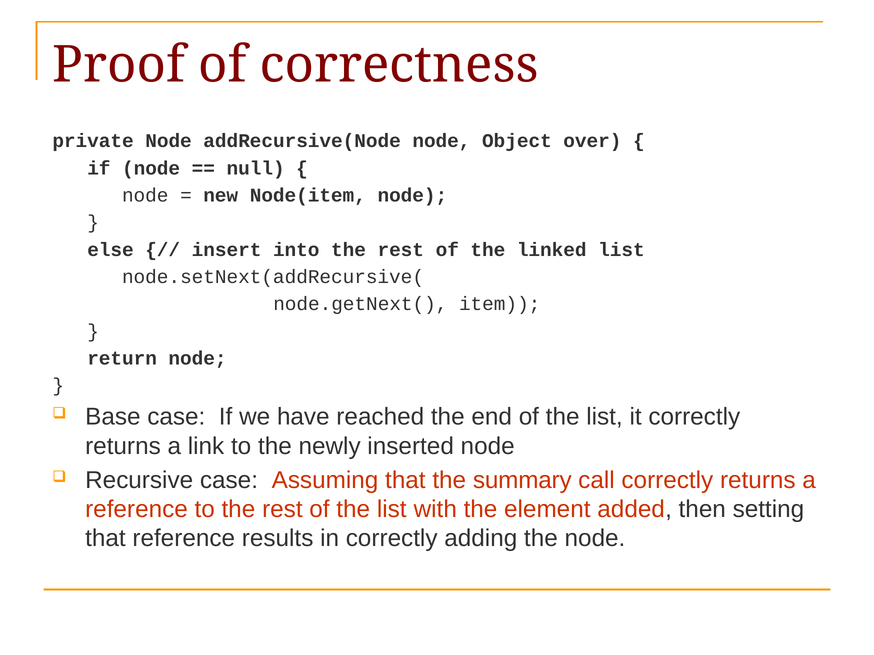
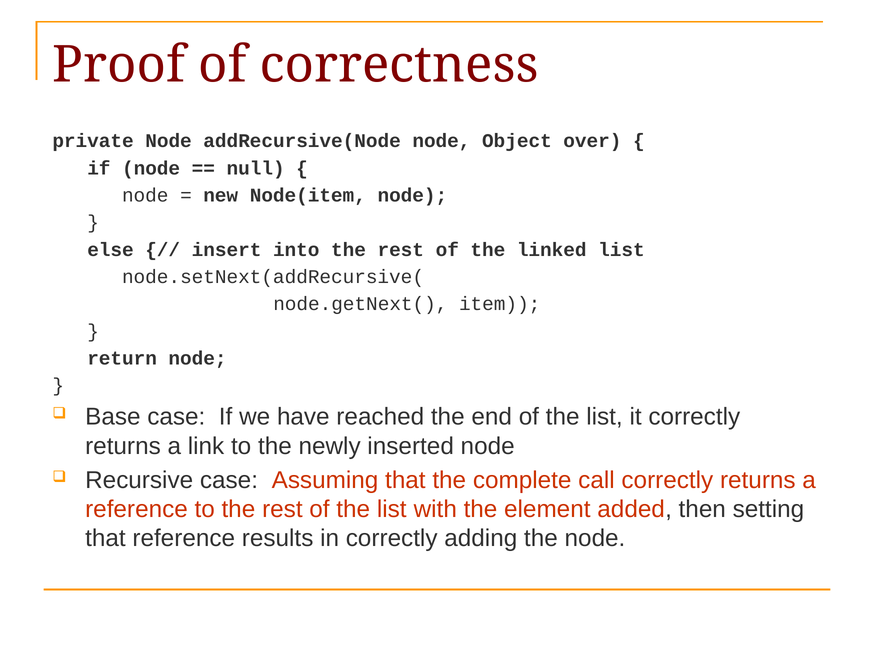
summary: summary -> complete (522, 480)
